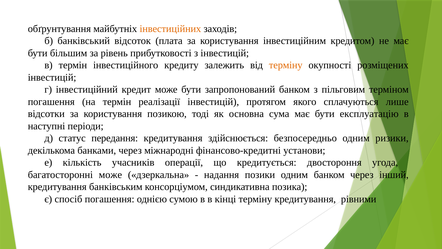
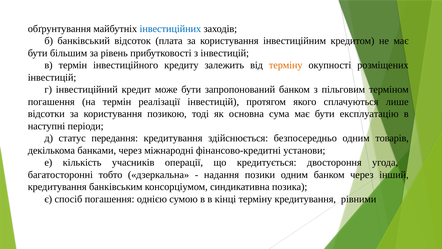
інвестиційних colour: orange -> blue (170, 29)
ризики: ризики -> товарів (392, 138)
багатосторонні може: може -> тобто (110, 174)
